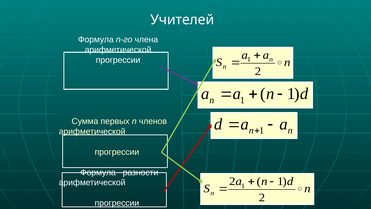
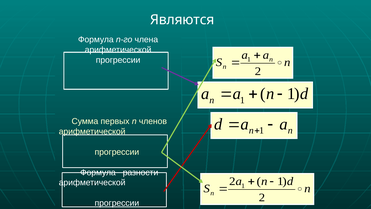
Учителей: Учителей -> Являются (182, 20)
